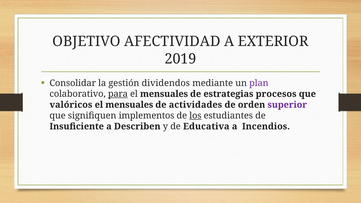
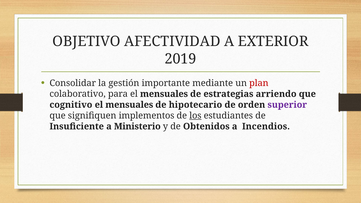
dividendos: dividendos -> importante (166, 83)
plan colour: purple -> red (259, 83)
para underline: present -> none (118, 94)
procesos: procesos -> arriendo (276, 94)
valóricos: valóricos -> cognitivo (71, 105)
actividades: actividades -> hipotecario (195, 105)
Describen: Describen -> Ministerio (137, 126)
Educativa: Educativa -> Obtenidos (206, 126)
